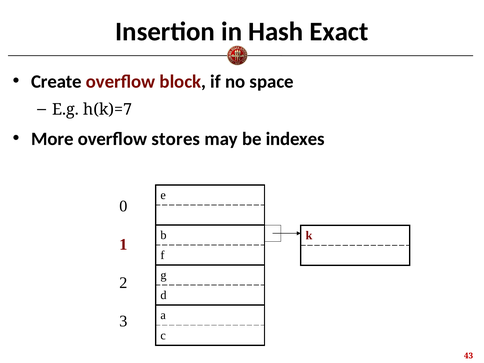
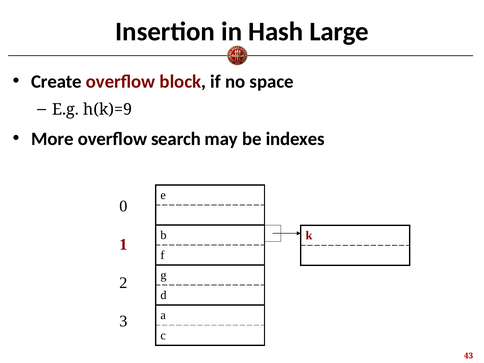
Exact: Exact -> Large (339, 32)
h(k)=7: h(k)=7 -> h(k)=9 (108, 109)
stores: stores -> search (176, 139)
